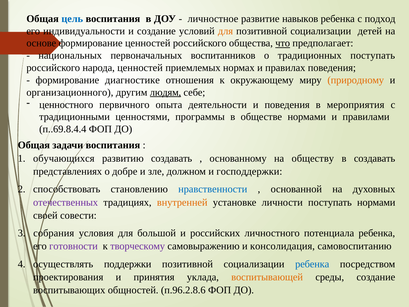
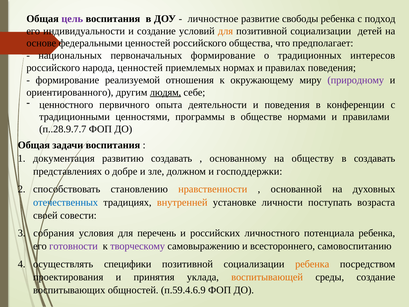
цель colour: blue -> purple (72, 19)
навыков: навыков -> свободы (300, 19)
основе формирование: формирование -> федеральными (91, 43)
что underline: present -> none (283, 43)
первоначальных воспитанников: воспитанников -> формирование (223, 55)
традиционных поступать: поступать -> интересов (373, 55)
диагностике: диагностике -> реализуемой (132, 80)
природному colour: orange -> purple (356, 80)
организационного: организационного -> ориентированного (70, 92)
мероприятия: мероприятия -> конференции (356, 105)
п..69.8.4.4: п..69.8.4.4 -> п..28.9.7.7 (63, 129)
обучающихся: обучающихся -> документация (64, 158)
нравственности colour: blue -> orange (213, 189)
отечественных colour: purple -> blue (66, 202)
поступать нормами: нормами -> возраста (376, 202)
большой: большой -> перечень (157, 233)
консолидация: консолидация -> всестороннего (283, 246)
поддержки: поддержки -> специфики (128, 264)
ребенка colour: blue -> orange (312, 264)
п.96.2.8.6: п.96.2.8.6 -> п.59.4.6.9 (183, 290)
